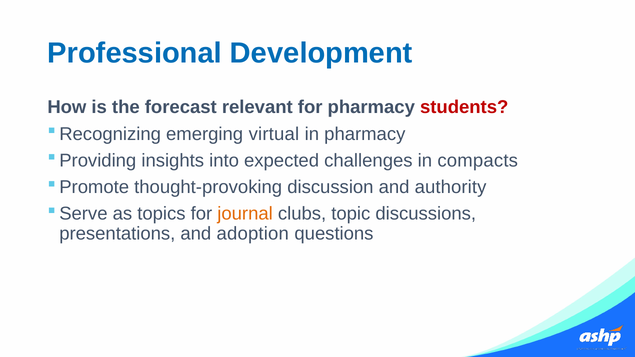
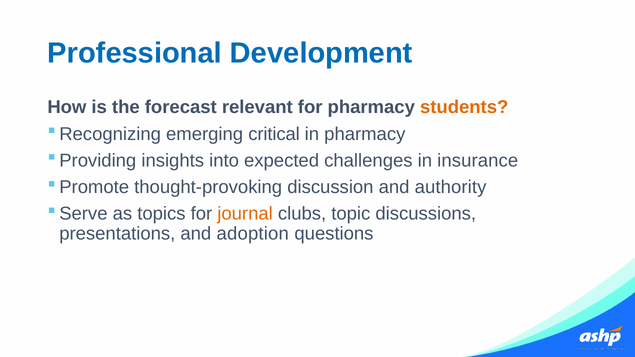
students colour: red -> orange (464, 107)
virtual: virtual -> critical (274, 134)
compacts: compacts -> insurance (478, 161)
